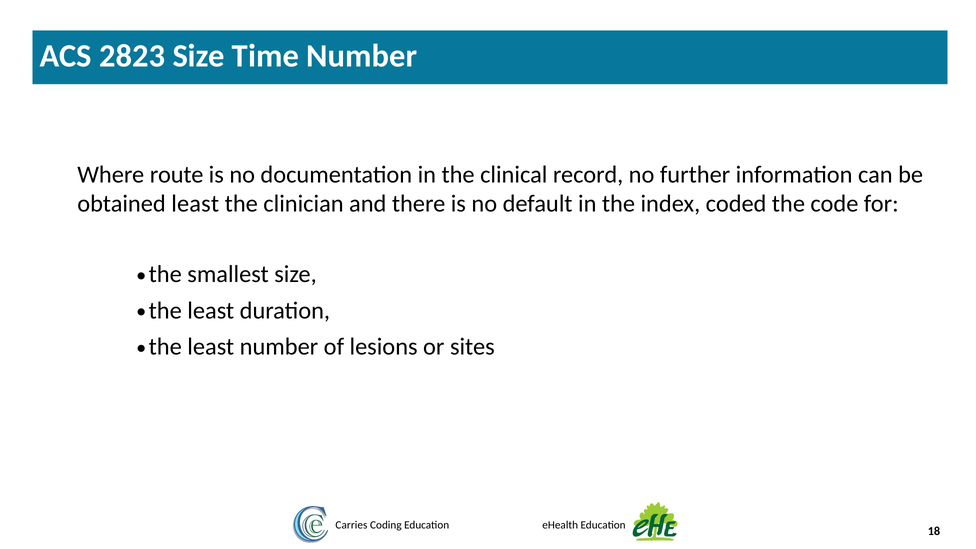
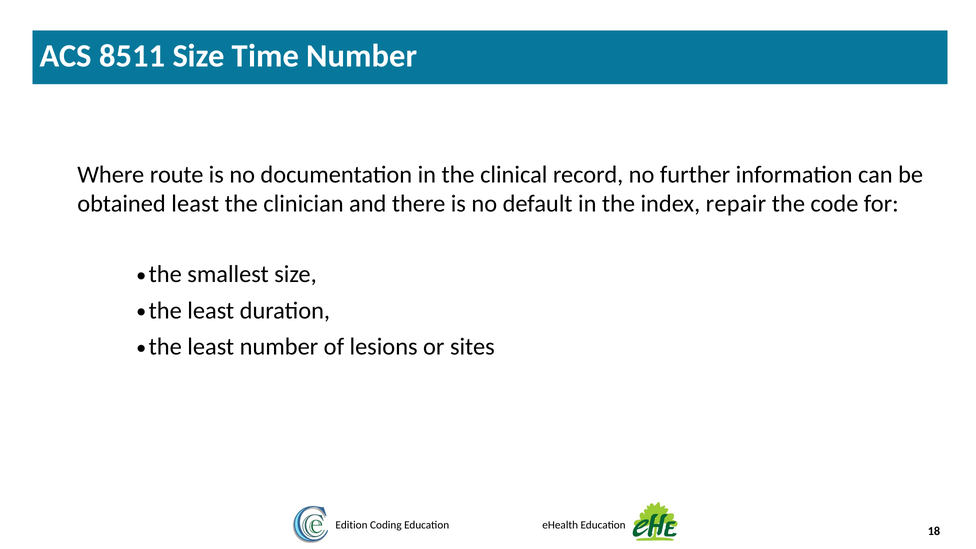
2823: 2823 -> 8511 (132, 56)
coded: coded -> repair (736, 204)
Carries: Carries -> Edition (351, 525)
